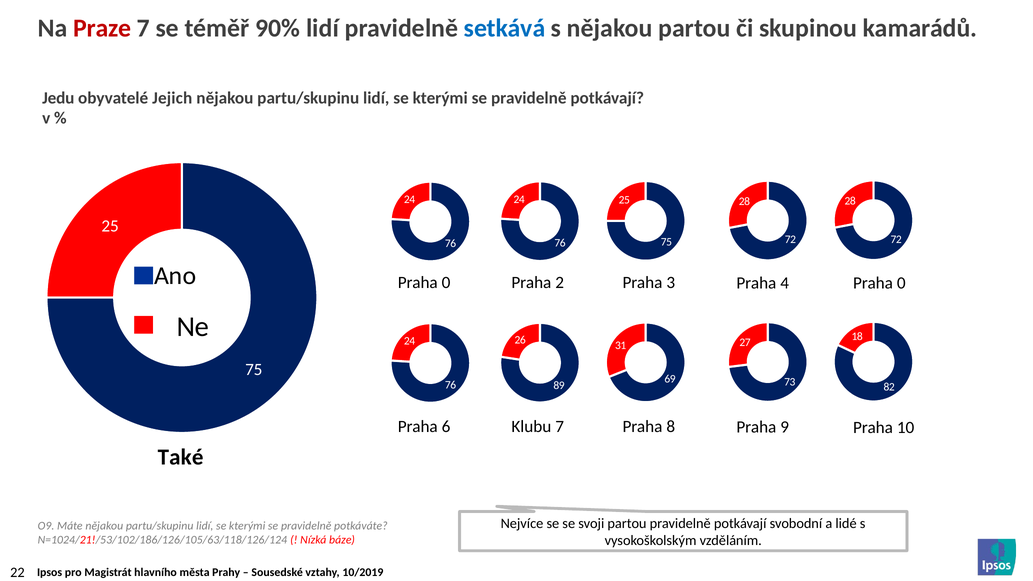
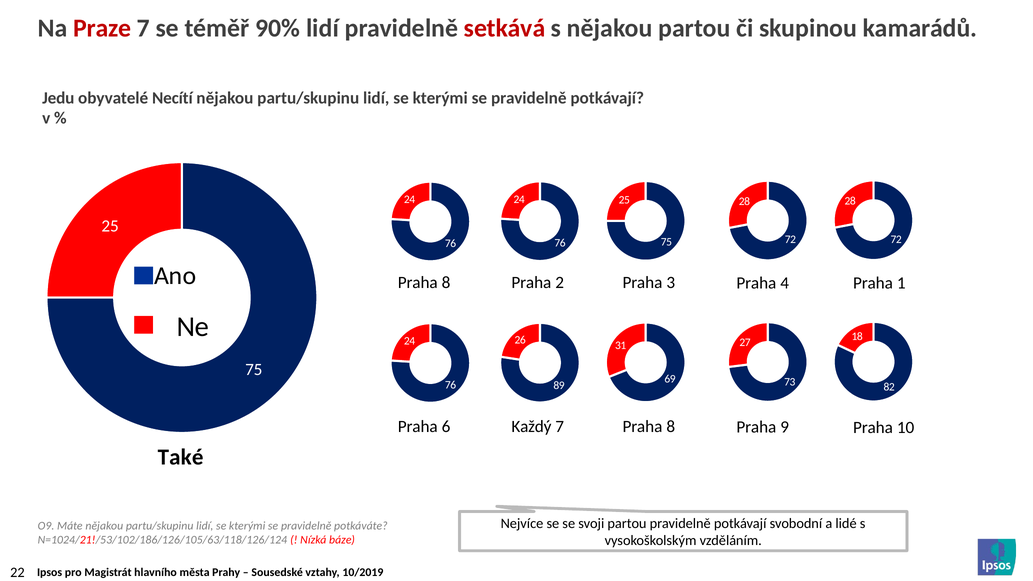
setkává colour: blue -> red (505, 28)
Jejich: Jejich -> Necítí (172, 98)
0: 0 -> 8 (446, 282)
4 Praha 0: 0 -> 1 (901, 283)
Klubu: Klubu -> Každý (531, 427)
